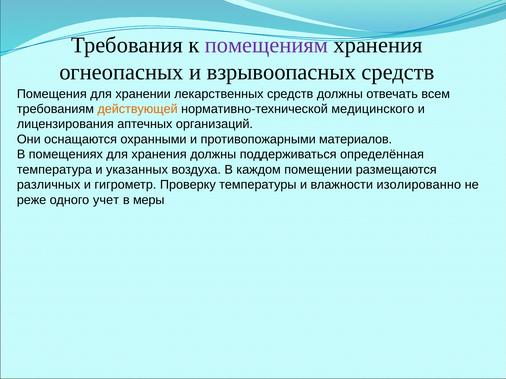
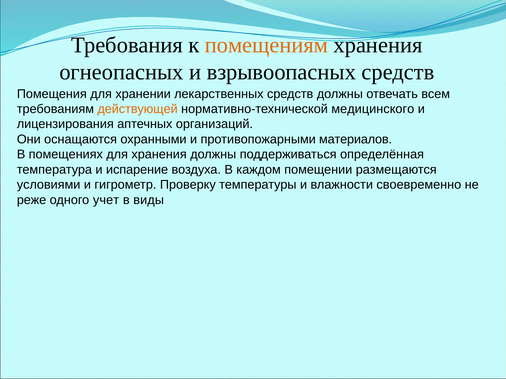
помещениям colour: purple -> orange (266, 45)
указанных: указанных -> испарение (137, 170)
различных: различных -> условиями (49, 185)
изолированно: изолированно -> своевременно (419, 185)
меры: меры -> виды (149, 200)
